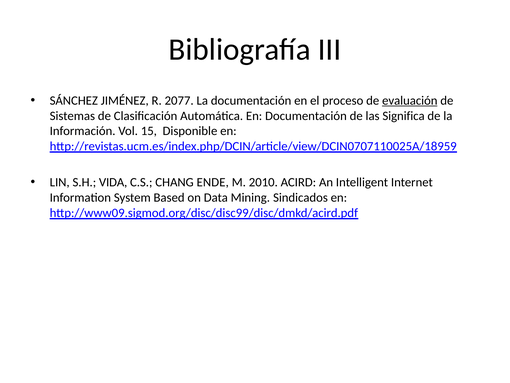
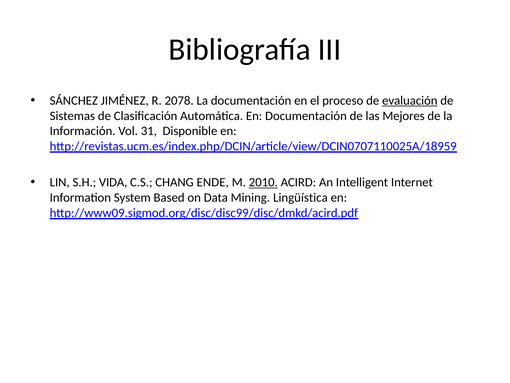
2077: 2077 -> 2078 (179, 100)
Significa: Significa -> Mejores (404, 116)
15: 15 -> 31 (149, 131)
2010 underline: none -> present (263, 182)
Sindicados: Sindicados -> Lingüística (300, 198)
